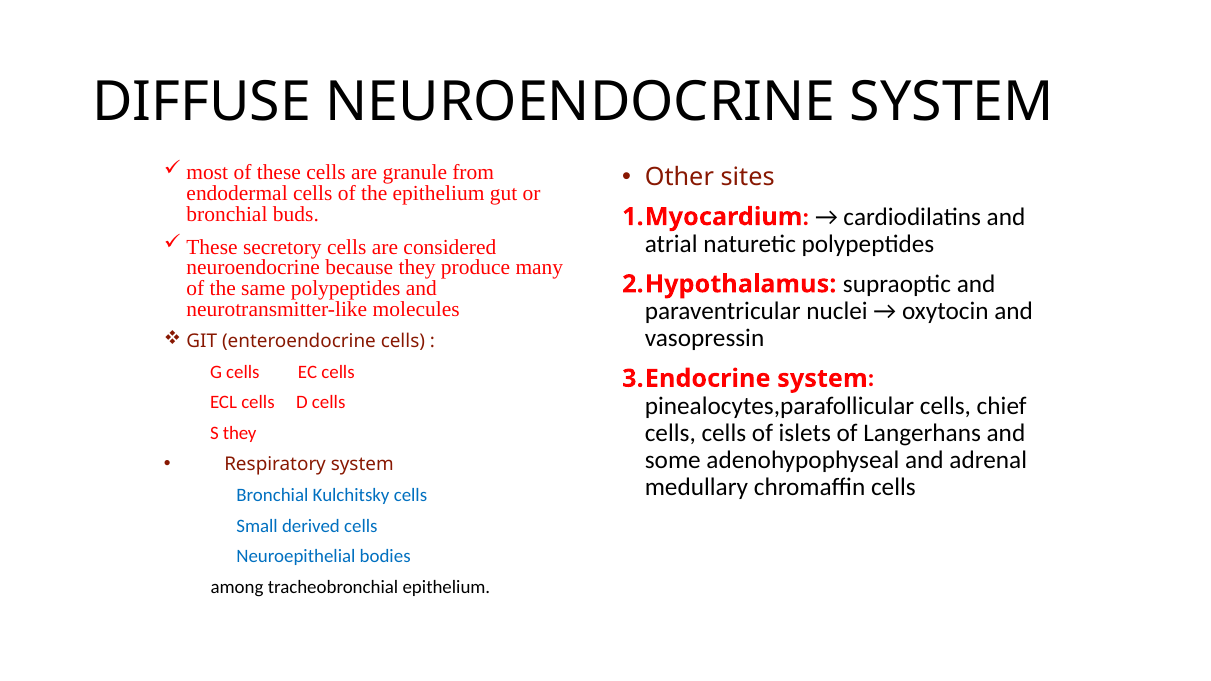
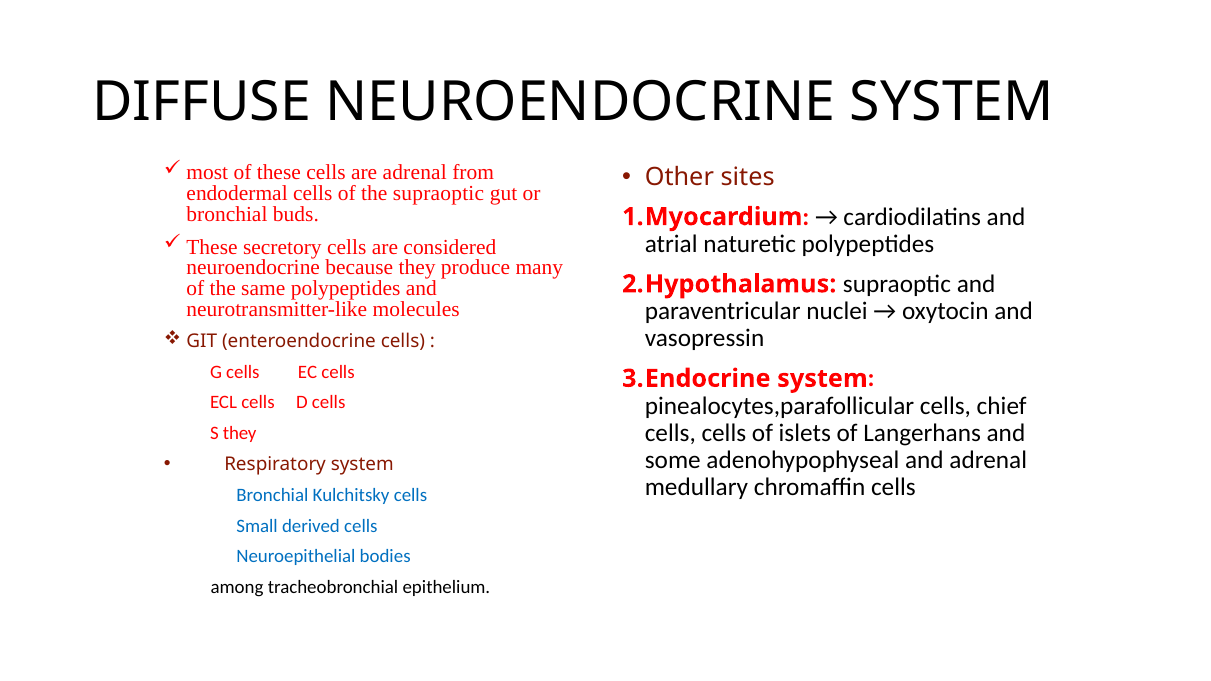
are granule: granule -> adrenal (415, 173)
the epithelium: epithelium -> supraoptic (439, 193)
